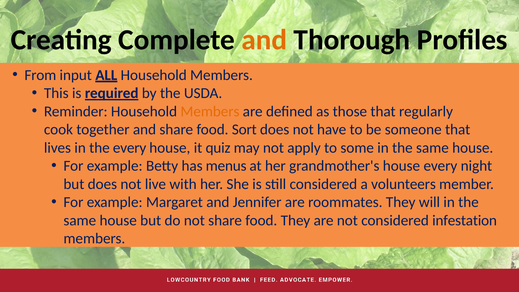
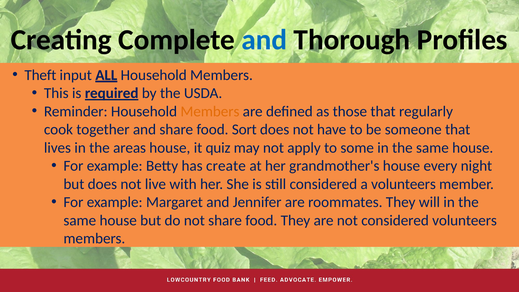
and colour: orange -> blue (264, 40)
From: From -> Theft (40, 75)
the every: every -> areas (130, 148)
menus: menus -> create (226, 166)
considered infestation: infestation -> volunteers (465, 220)
